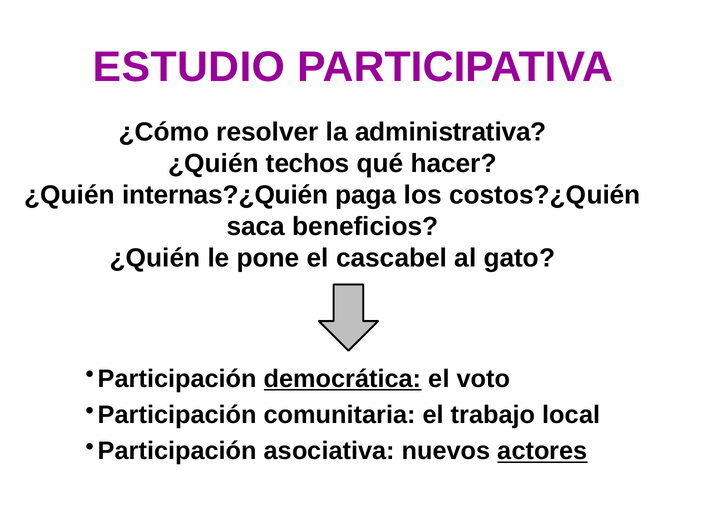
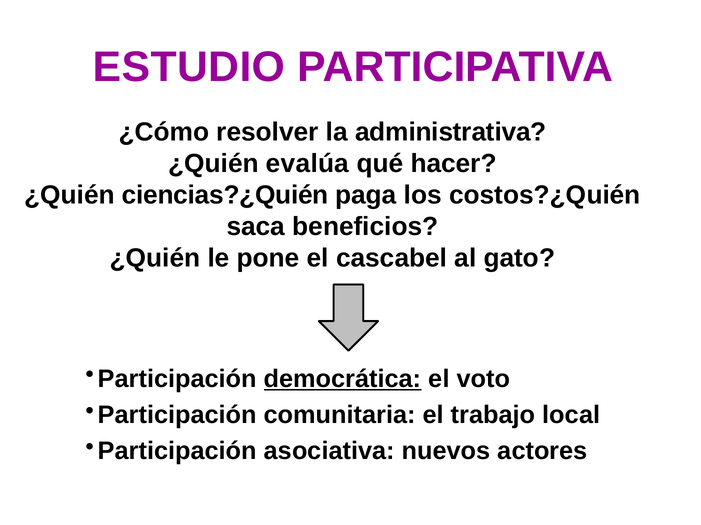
techos: techos -> evalúa (308, 164)
internas?¿Quién: internas?¿Quién -> ciencias?¿Quién (225, 195)
actores underline: present -> none (542, 452)
